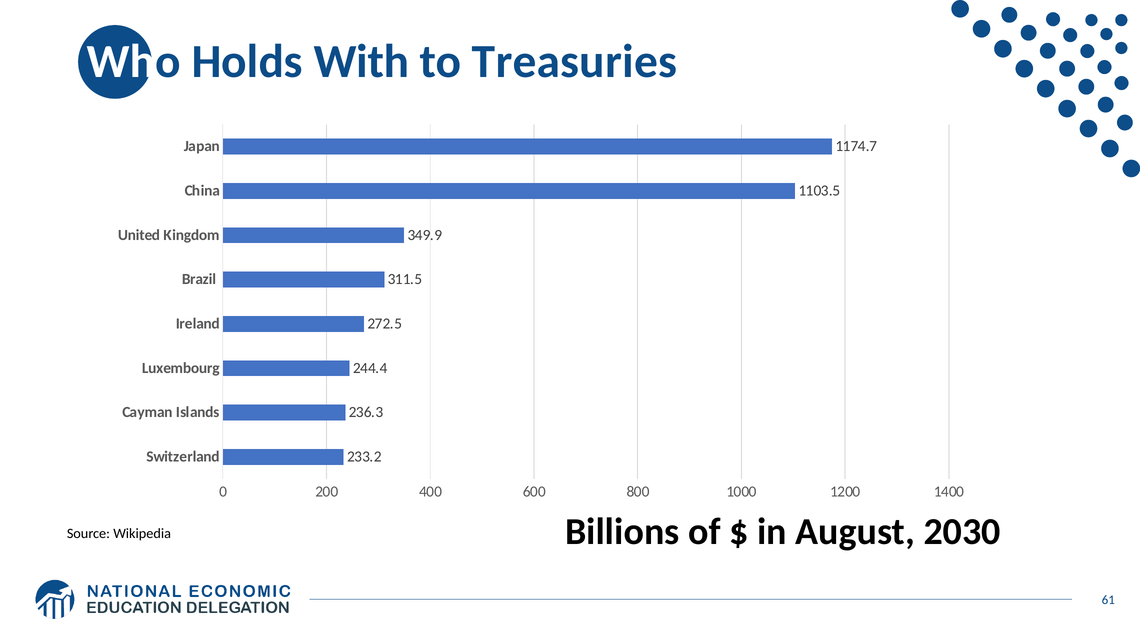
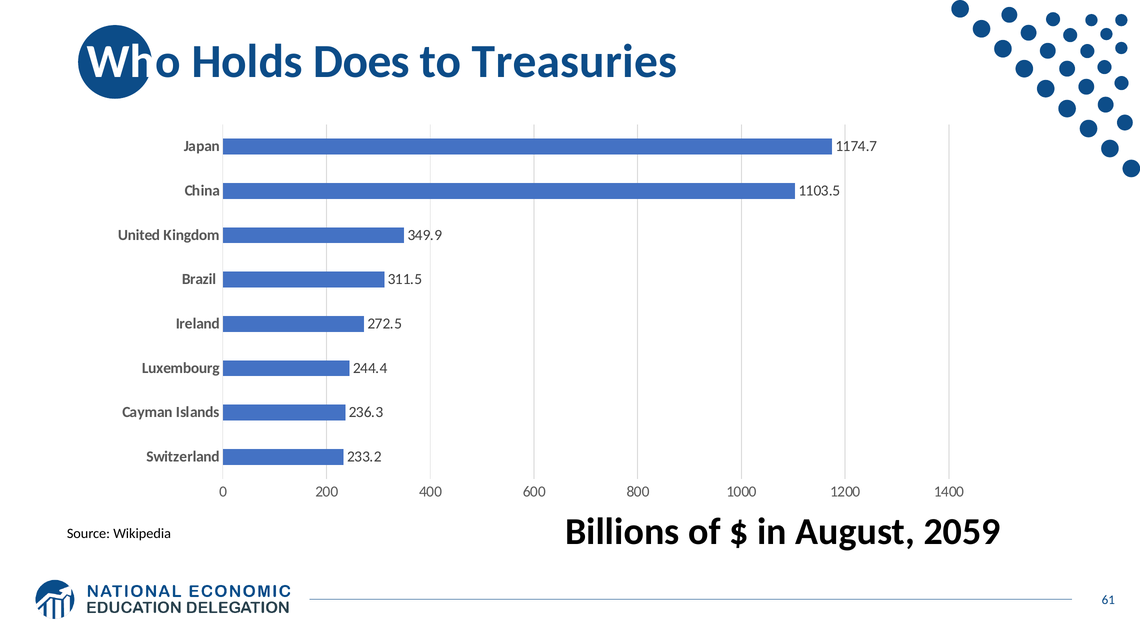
With: With -> Does (361, 62)
2030: 2030 -> 2059 (962, 532)
